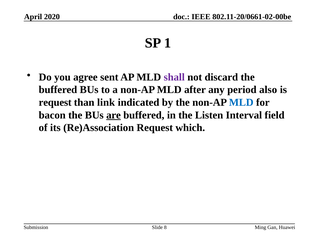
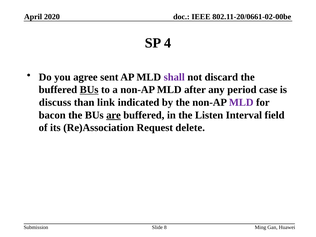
1: 1 -> 4 (168, 43)
BUs underline: none -> present (89, 90)
also: also -> case (268, 90)
request: request -> discuss (55, 102)
MLD colour: blue -> purple (241, 102)
which: which -> delete (190, 128)
